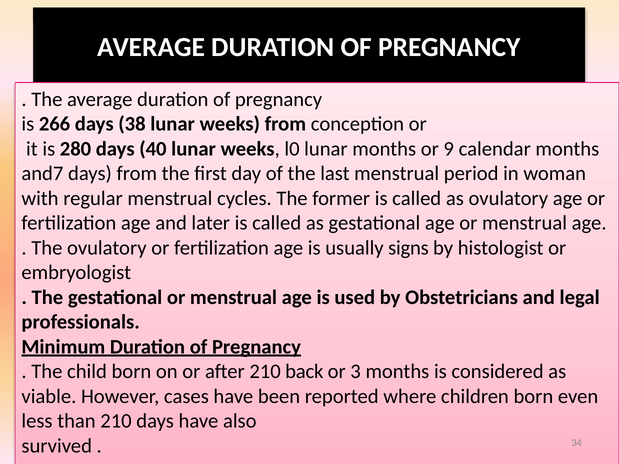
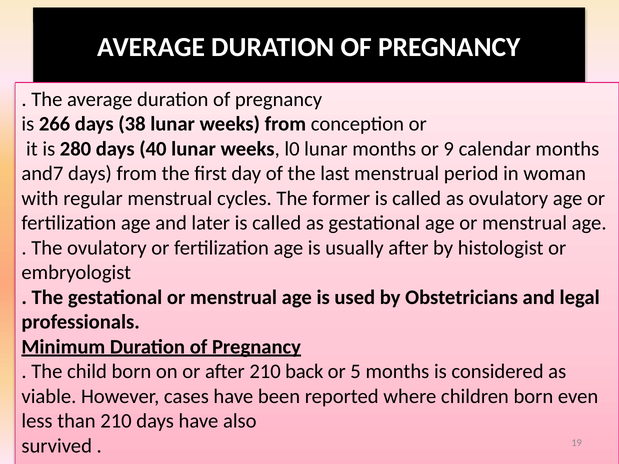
usually signs: signs -> after (408, 248)
3: 3 -> 5 (356, 372)
34: 34 -> 19 (577, 443)
